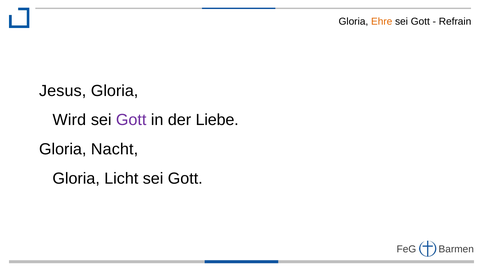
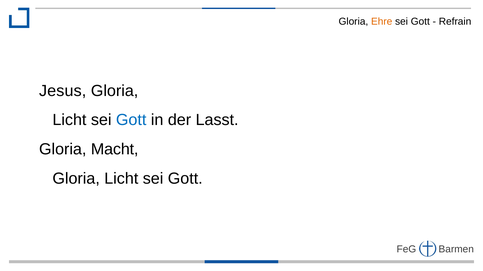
Wird: Wird -> Licht (69, 120)
Gott colour: purple -> blue (131, 120)
Liebe: Liebe -> Lasst (217, 120)
Nacht: Nacht -> Macht (115, 150)
